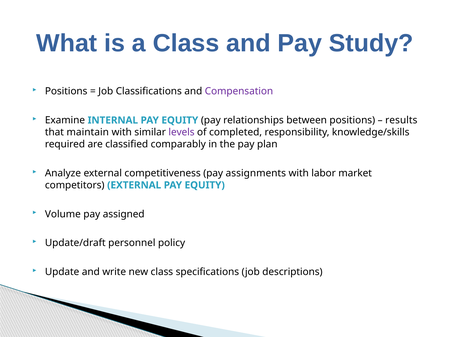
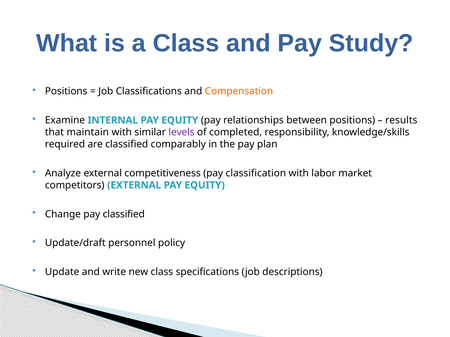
Compensation colour: purple -> orange (239, 91)
assignments: assignments -> classification (256, 173)
Volume: Volume -> Change (63, 214)
pay assigned: assigned -> classified (124, 214)
